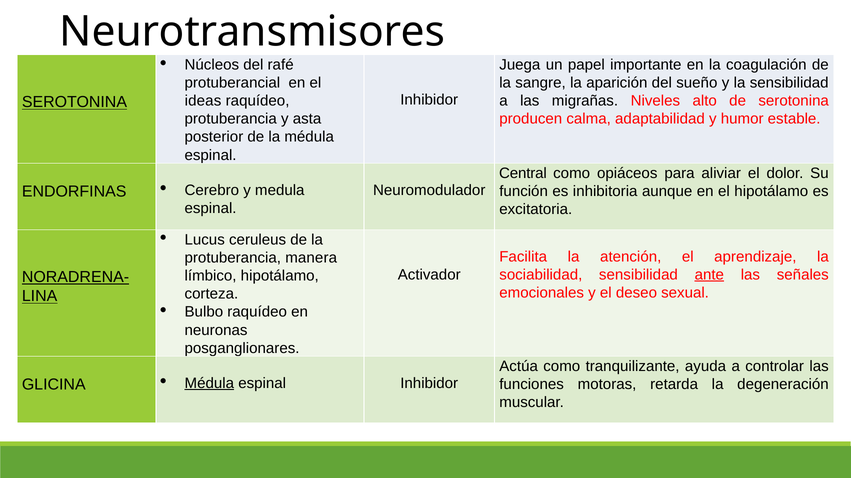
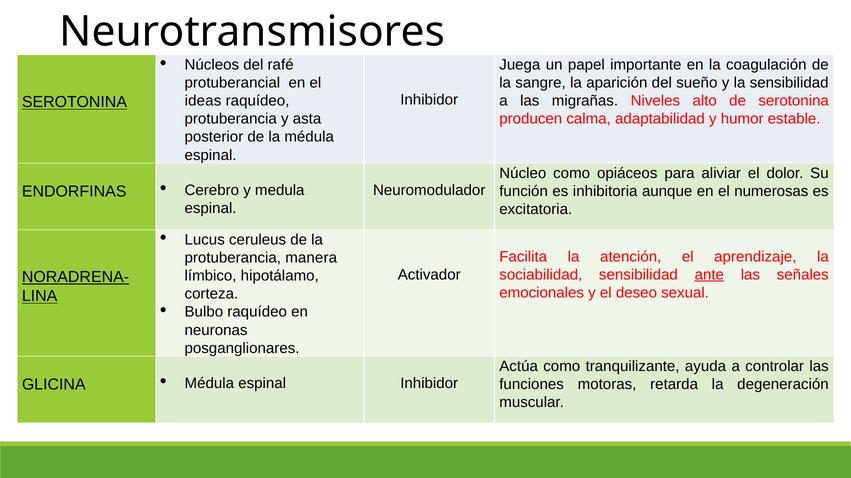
Central: Central -> Núcleo (523, 173)
el hipotálamo: hipotálamo -> numerosas (771, 192)
Médula underline: present -> none (209, 384)
